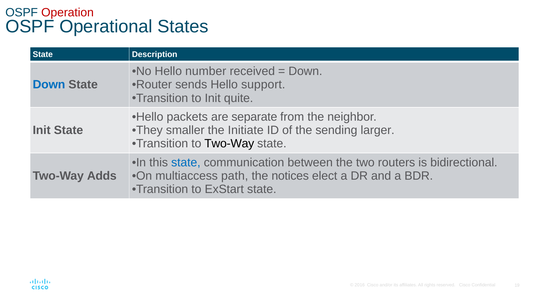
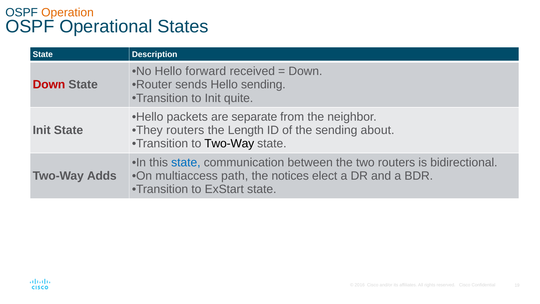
Operation colour: red -> orange (68, 12)
number: number -> forward (206, 71)
Hello support: support -> sending (263, 85)
Down colour: blue -> red (49, 85)
They smaller: smaller -> routers (185, 130)
Initiate: Initiate -> Length (246, 130)
larger: larger -> about (378, 130)
